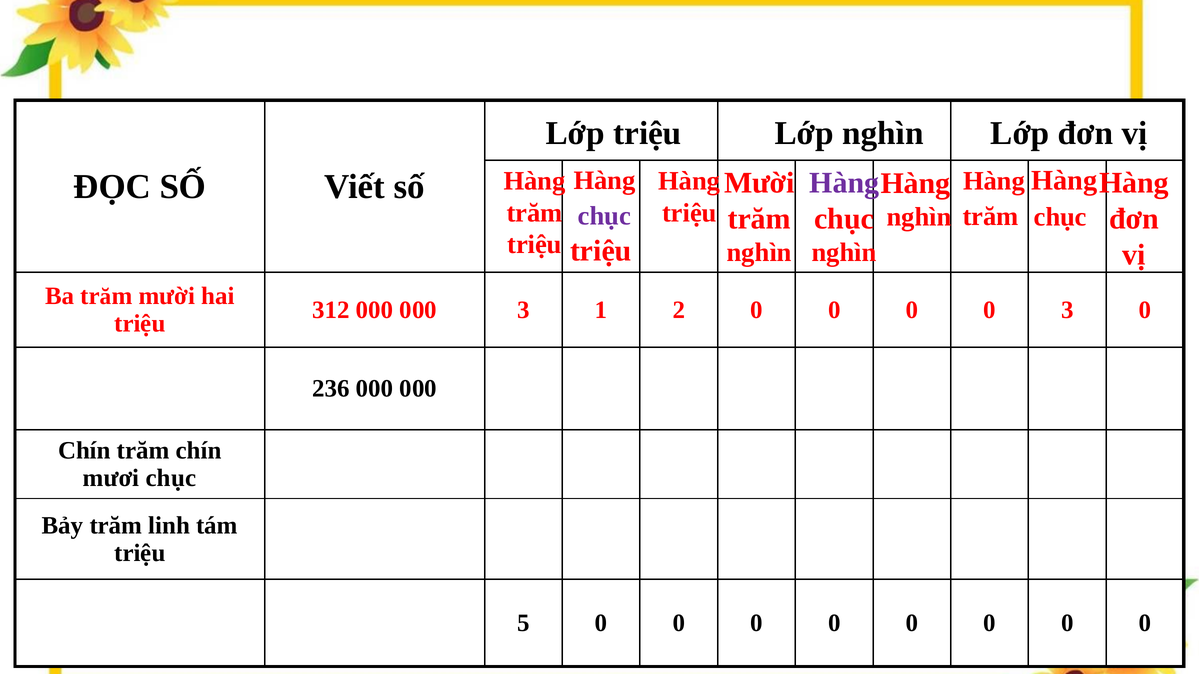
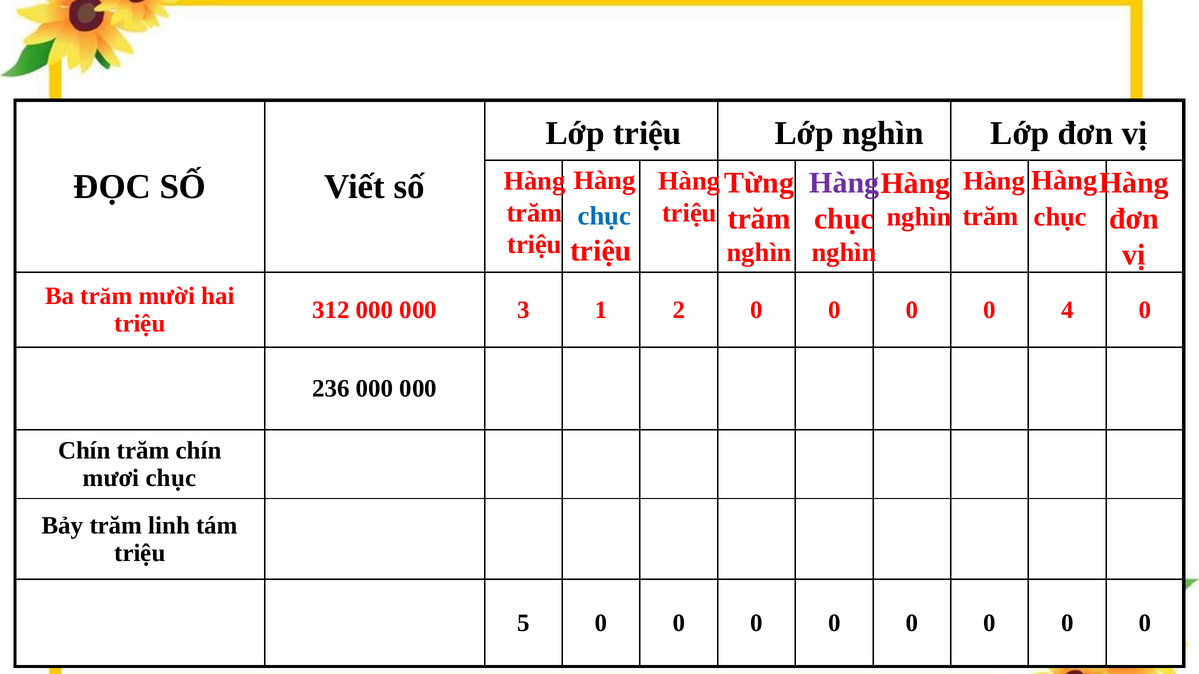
Mười: Mười -> Từng (759, 183)
chục colour: purple -> blue (604, 216)
0 3: 3 -> 4 (1067, 310)
